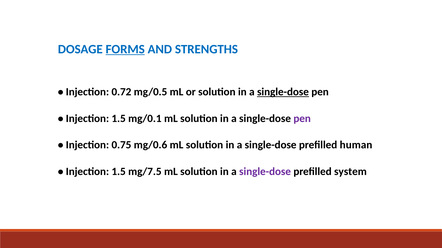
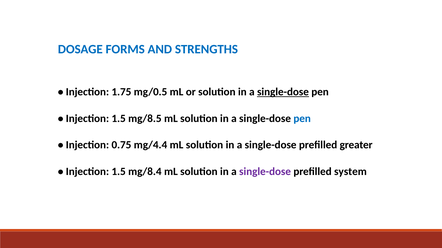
FORMS underline: present -> none (125, 49)
0.72: 0.72 -> 1.75 (121, 92)
mg/0.1: mg/0.1 -> mg/8.5 (145, 119)
pen colour: purple -> blue (302, 119)
mg/0.6: mg/0.6 -> mg/4.4 (150, 145)
human: human -> greater (356, 145)
mg/7.5: mg/7.5 -> mg/8.4 (145, 172)
